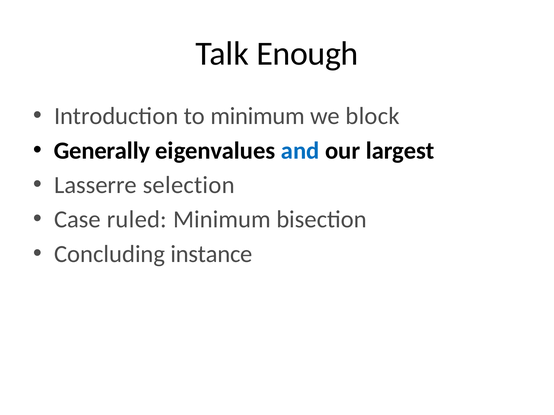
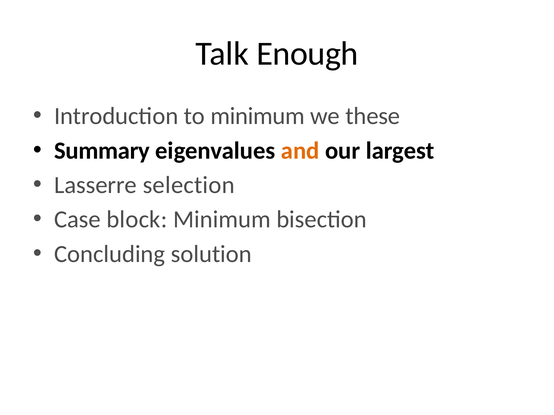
block: block -> these (373, 116)
Generally: Generally -> Summary (102, 151)
and colour: blue -> orange (300, 151)
ruled: ruled -> block (137, 220)
instance: instance -> solution (211, 254)
